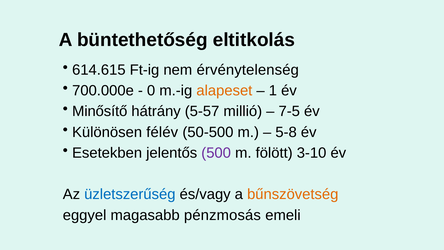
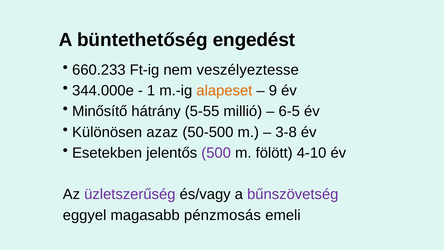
eltitkolás: eltitkolás -> engedést (254, 40)
614.615: 614.615 -> 660.233 (99, 70)
érvénytelenség: érvénytelenség -> veszélyeztesse (248, 70)
700.000e: 700.000e -> 344.000e (103, 91)
0: 0 -> 1 (151, 91)
1: 1 -> 9 (273, 91)
5-57: 5-57 -> 5-55 (202, 111)
7-5: 7-5 -> 6-5 (289, 111)
félév: félév -> azaz (162, 132)
5-8: 5-8 -> 3-8 (286, 132)
3-10: 3-10 -> 4-10 (312, 153)
üzletszerűség colour: blue -> purple (130, 194)
bűnszövetség colour: orange -> purple (293, 194)
